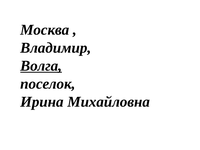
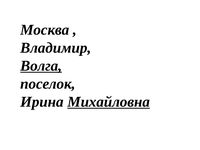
Михайловна underline: none -> present (109, 102)
